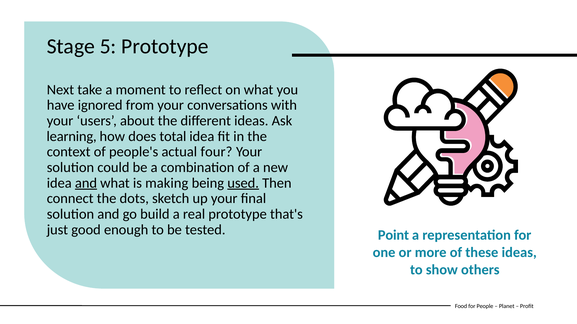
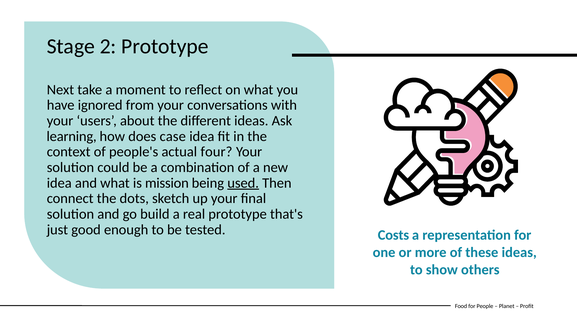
5: 5 -> 2 (108, 46)
total: total -> case (173, 137)
and underline: present -> none (86, 183)
making: making -> mission (167, 183)
Point: Point -> Costs (393, 236)
